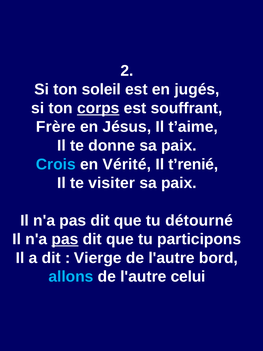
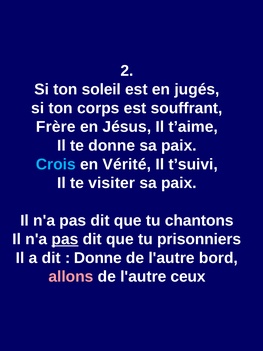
corps underline: present -> none (98, 108)
t’renié: t’renié -> t’suivi (193, 164)
détourné: détourné -> chantons (199, 220)
participons: participons -> prisonniers (199, 239)
Vierge: Vierge -> Donne (98, 258)
allons colour: light blue -> pink (71, 276)
celui: celui -> ceux (188, 276)
